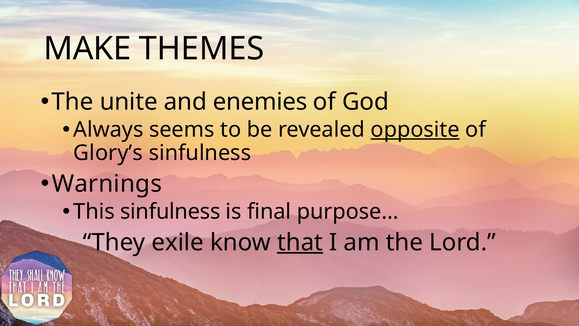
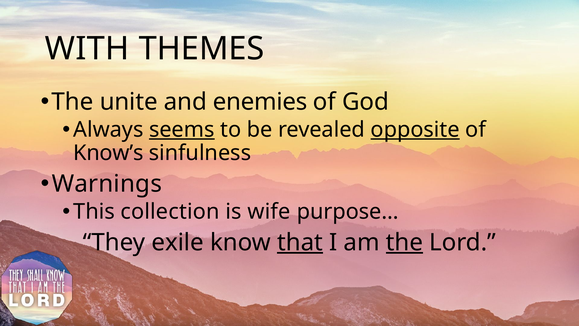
MAKE: MAKE -> WITH (87, 49)
seems underline: none -> present (182, 130)
Glory’s: Glory’s -> Know’s (108, 153)
This sinfulness: sinfulness -> collection (170, 211)
final: final -> wife (269, 211)
the underline: none -> present (404, 242)
